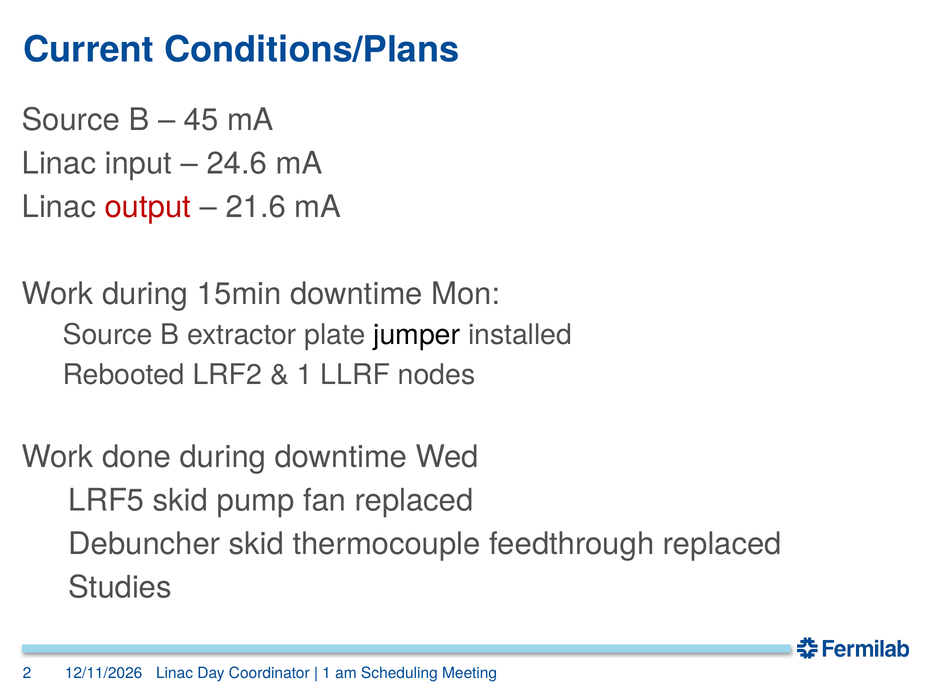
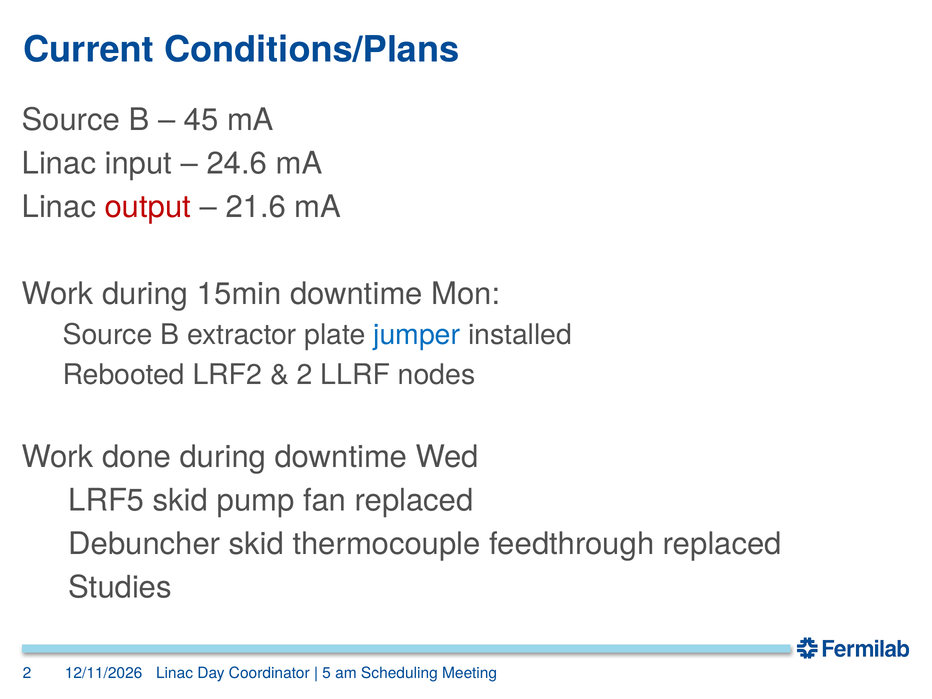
jumper colour: black -> blue (417, 335)
1: 1 -> 2 (305, 375)
1: 1 -> 5 (327, 673)
